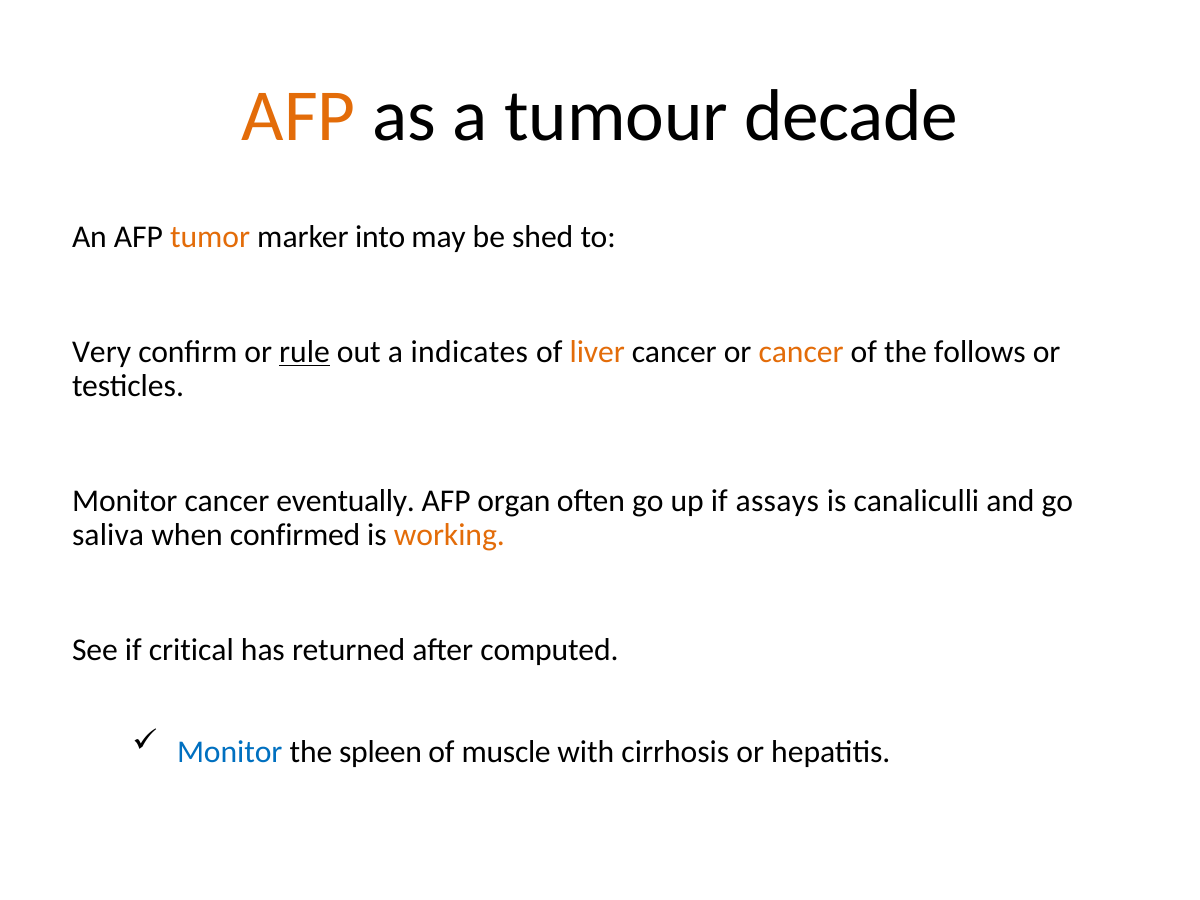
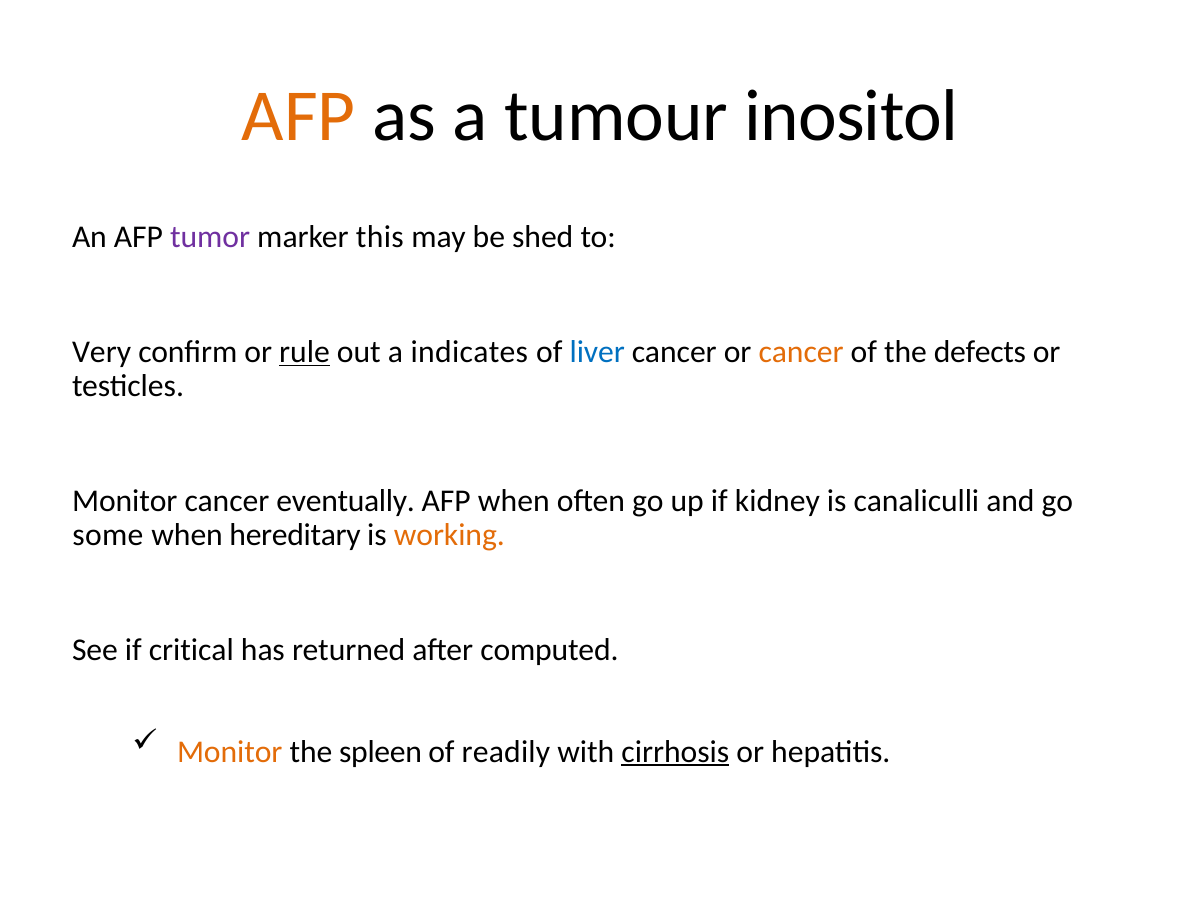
decade: decade -> inositol (851, 116)
tumor colour: orange -> purple (210, 237)
into: into -> this (380, 237)
liver colour: orange -> blue (597, 352)
follows: follows -> defects (980, 352)
AFP organ: organ -> when (514, 501)
assays: assays -> kidney (777, 501)
saliva: saliva -> some (108, 535)
confirmed: confirmed -> hereditary (295, 535)
Monitor colour: blue -> orange (230, 752)
muscle: muscle -> readily (506, 752)
cirrhosis underline: none -> present (675, 752)
